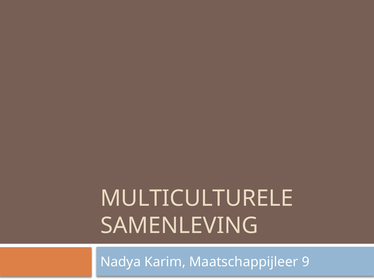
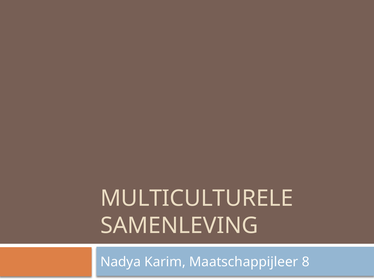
9: 9 -> 8 (306, 262)
